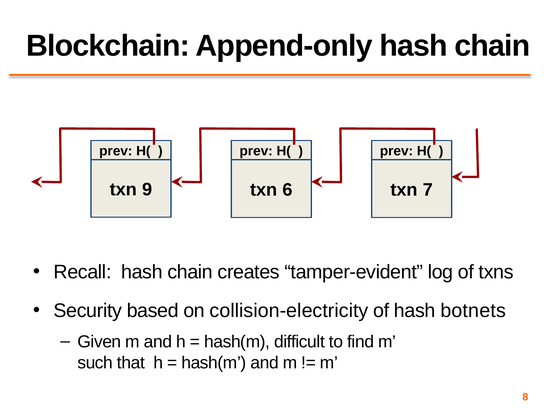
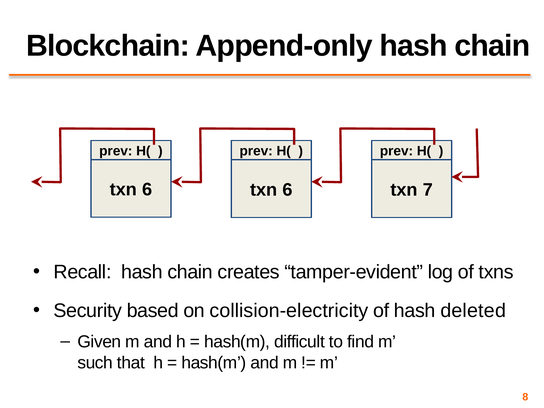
9: 9 -> 6 (147, 190)
botnets: botnets -> deleted (473, 311)
